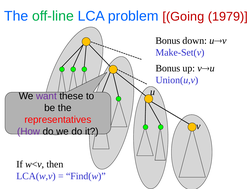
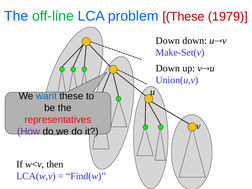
problem Going: Going -> These (183, 16)
Bonus: Bonus -> Down (168, 41)
Bonus: Bonus -> Down (168, 68)
want colour: purple -> blue (46, 96)
